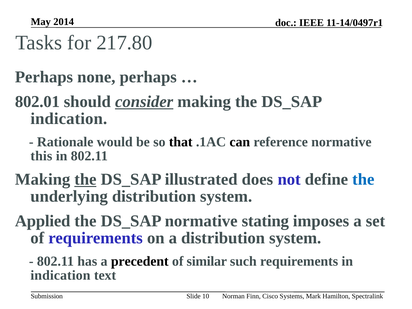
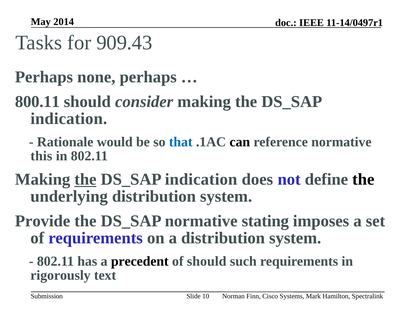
217.80: 217.80 -> 909.43 (124, 43)
802.01: 802.01 -> 800.11 (37, 102)
consider underline: present -> none (144, 102)
that colour: black -> blue (181, 142)
illustrated: illustrated -> indication (201, 179)
the colour: blue -> black (363, 179)
Applied: Applied -> Provide (43, 221)
of similar: similar -> should (207, 261)
indication: indication -> rigorously (61, 275)
